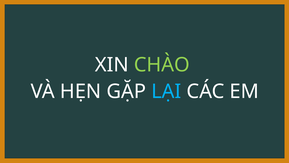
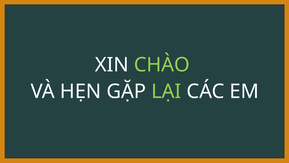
LẠI colour: light blue -> light green (166, 91)
